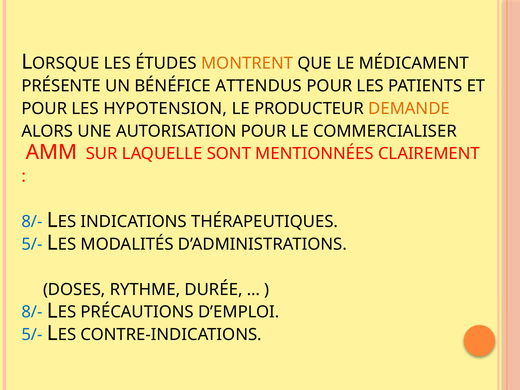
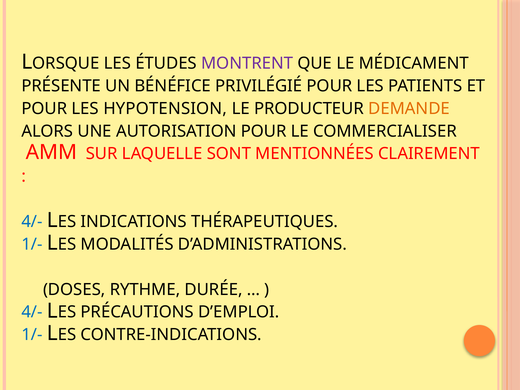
MONTRENT colour: orange -> purple (247, 63)
ATTENDUS: ATTENDUS -> PRIVILÉGIÉ (259, 86)
8/-: 8/- -> 4/- (32, 222)
5/-: 5/- -> 1/- (32, 244)
8/-: 8/- -> 4/- (32, 312)
5/-: 5/- -> 1/- (32, 335)
